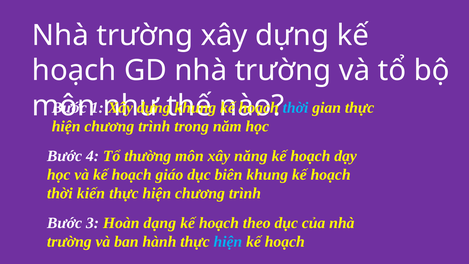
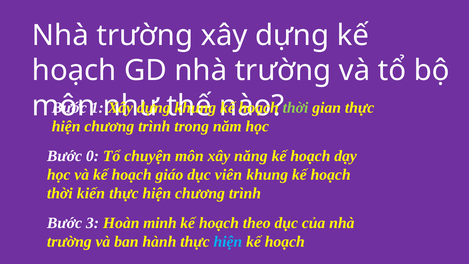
thời colour: light blue -> light green (296, 108)
4: 4 -> 0 (93, 156)
thường: thường -> chuyện (148, 156)
biên: biên -> viên (228, 175)
dạng: dạng -> minh (160, 223)
